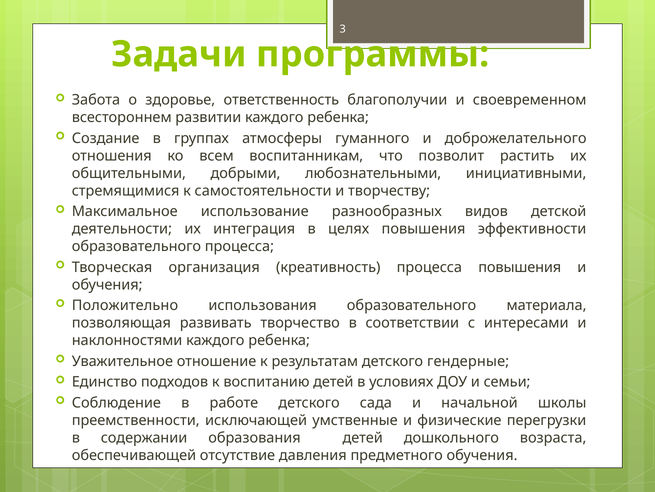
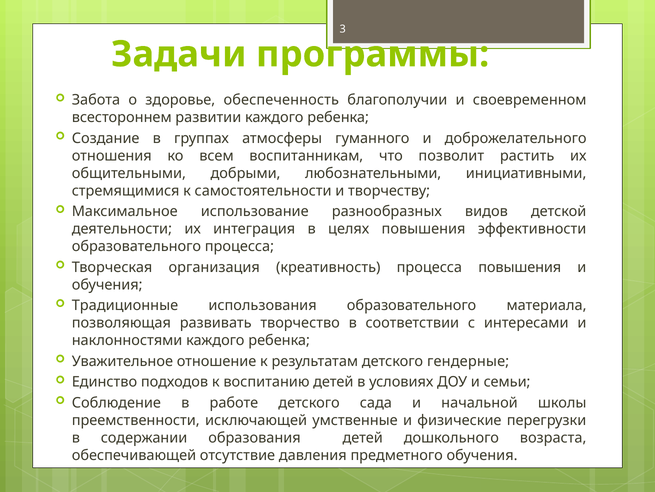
ответственность: ответственность -> обеспеченность (281, 100)
Положительно: Положительно -> Традиционные (125, 305)
